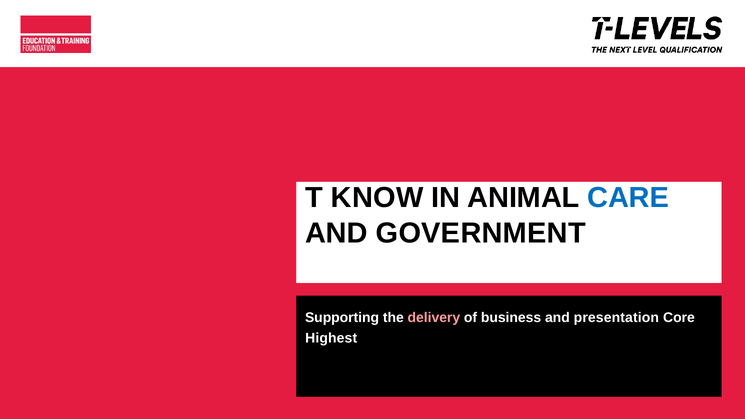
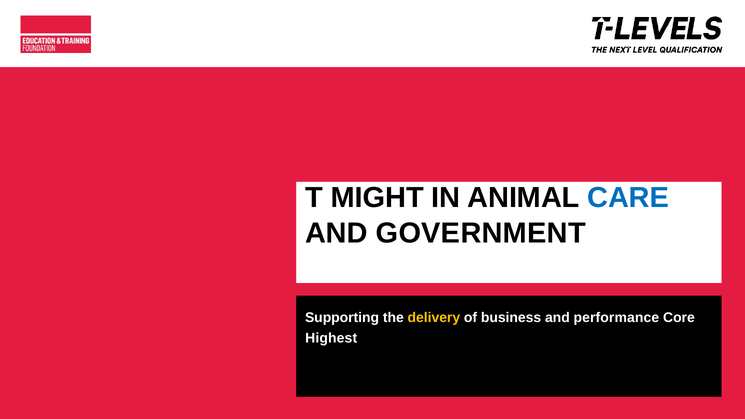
KNOW: KNOW -> MIGHT (377, 198)
delivery colour: pink -> yellow (434, 318)
presentation: presentation -> performance (616, 318)
